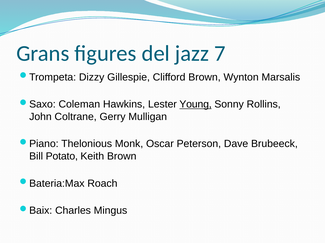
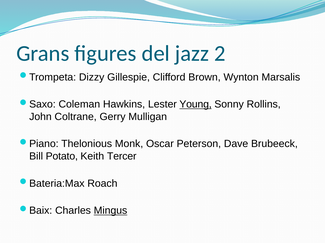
7: 7 -> 2 (220, 54)
Keith Brown: Brown -> Tercer (122, 157)
Mingus underline: none -> present (111, 211)
